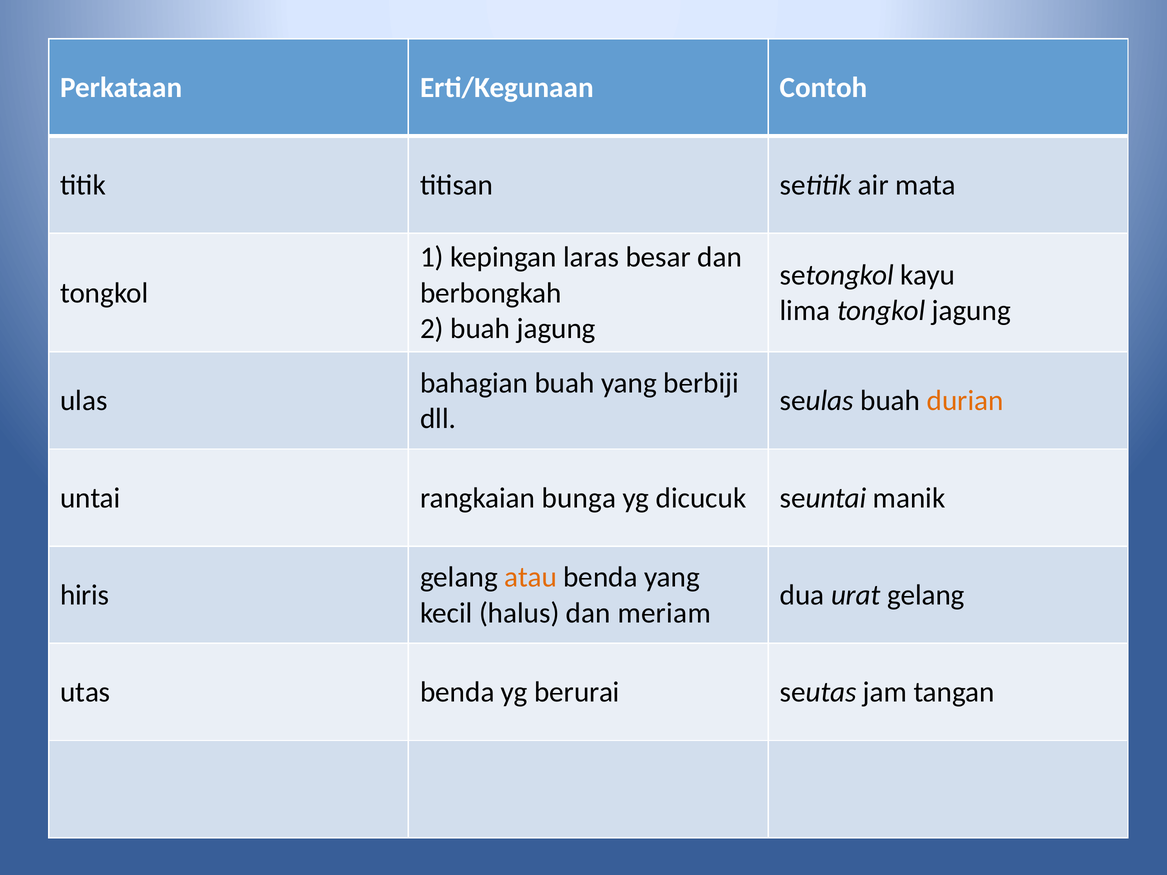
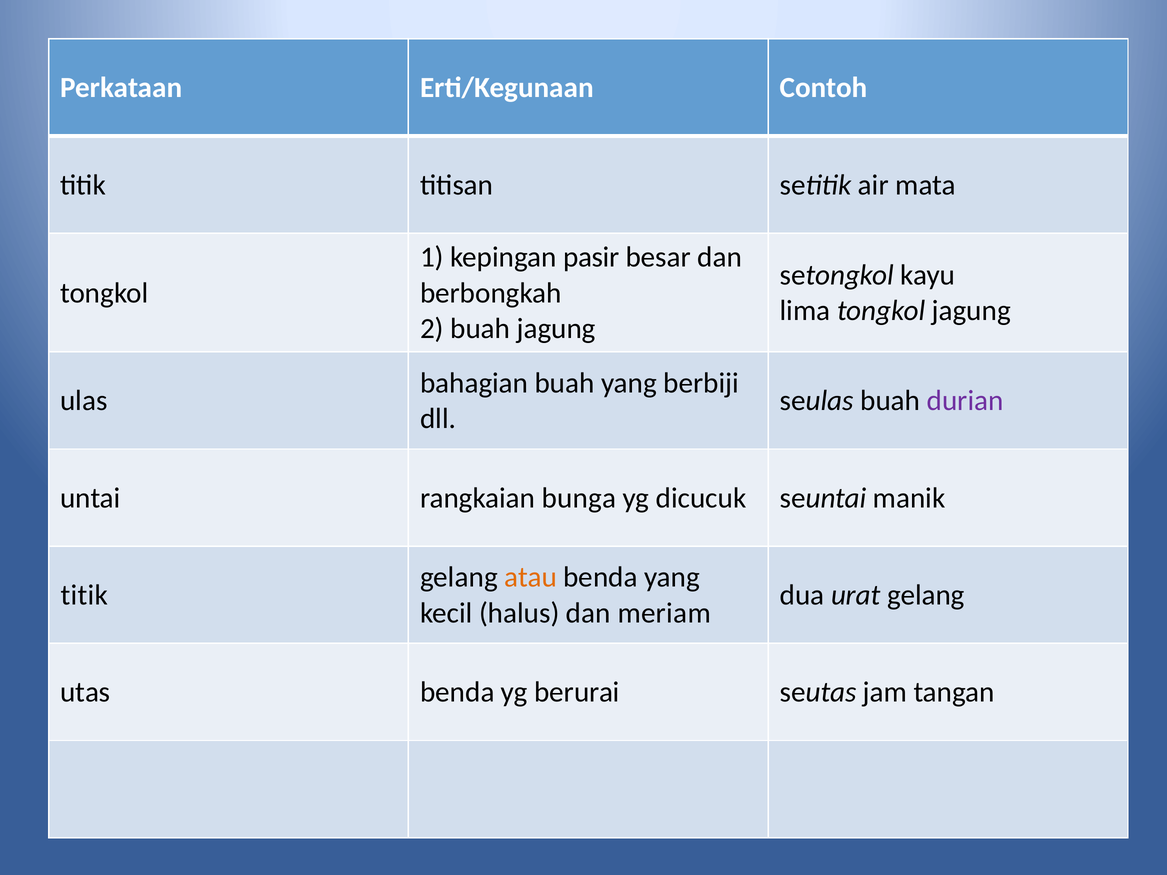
laras: laras -> pasir (591, 257)
durian colour: orange -> purple (965, 401)
hiris: hiris -> titik (84, 595)
